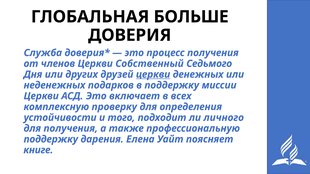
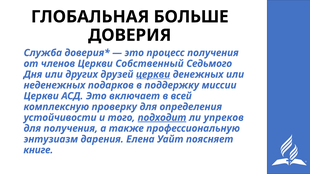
всех: всех -> всей (181, 96)
подходит underline: none -> present (162, 118)
личного: личного -> упреков (224, 118)
поддержку: поддержку -> энтузиазм (51, 139)
